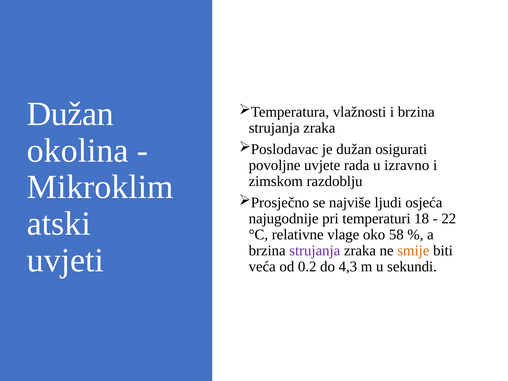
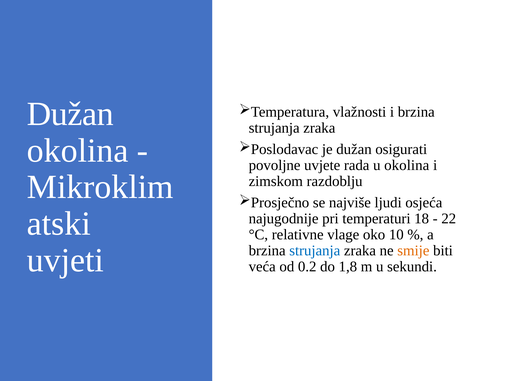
u izravno: izravno -> okolina (407, 165)
58: 58 -> 10 (396, 234)
strujanja colour: purple -> blue (315, 250)
4,3: 4,3 -> 1,8 (348, 266)
